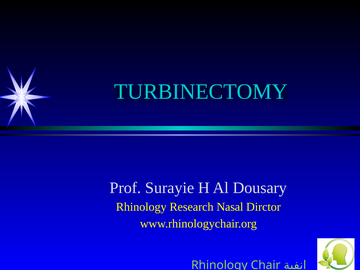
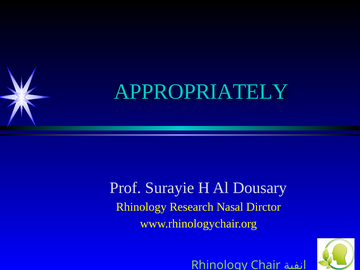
TURBINECTOMY: TURBINECTOMY -> APPROPRIATELY (201, 92)
